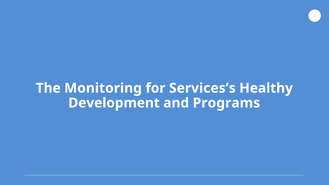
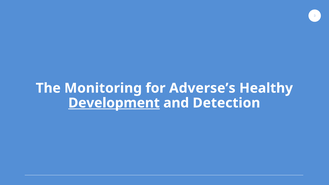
Services’s: Services’s -> Adverse’s (202, 88)
Development underline: none -> present (114, 103)
Programs: Programs -> Detection (226, 103)
